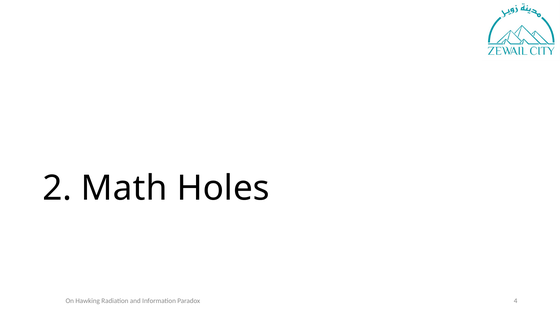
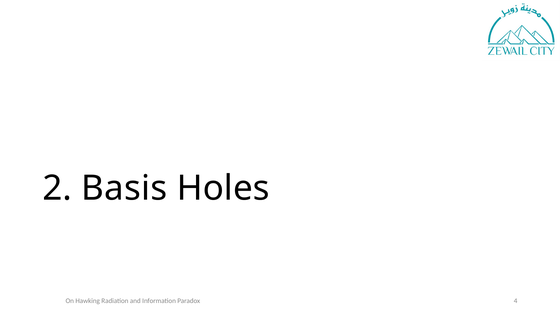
Math: Math -> Basis (124, 188)
